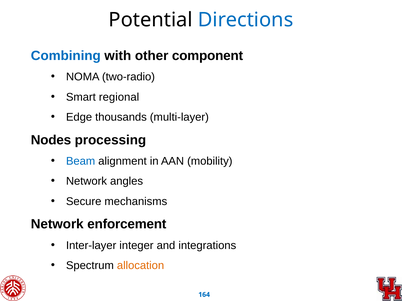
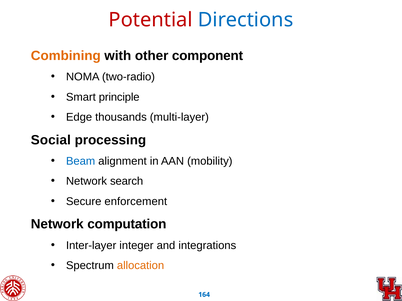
Potential colour: black -> red (151, 20)
Combining colour: blue -> orange (66, 56)
regional: regional -> principle (119, 97)
Nodes: Nodes -> Social (51, 140)
angles: angles -> search (127, 182)
mechanisms: mechanisms -> enforcement (136, 202)
enforcement: enforcement -> computation (127, 225)
